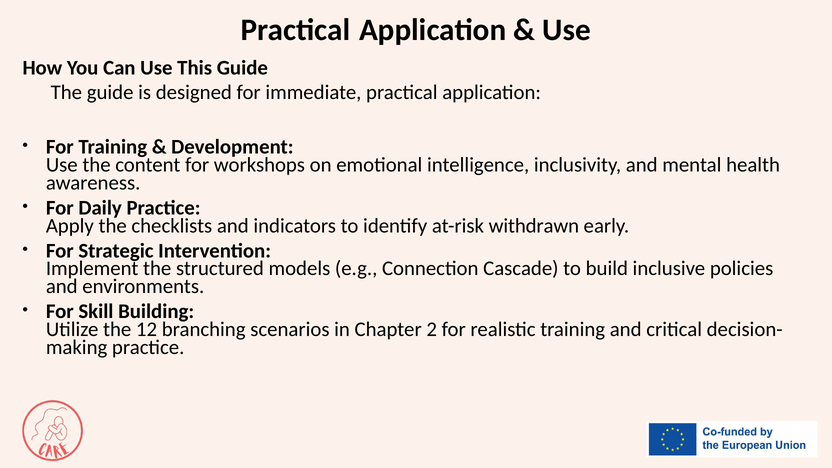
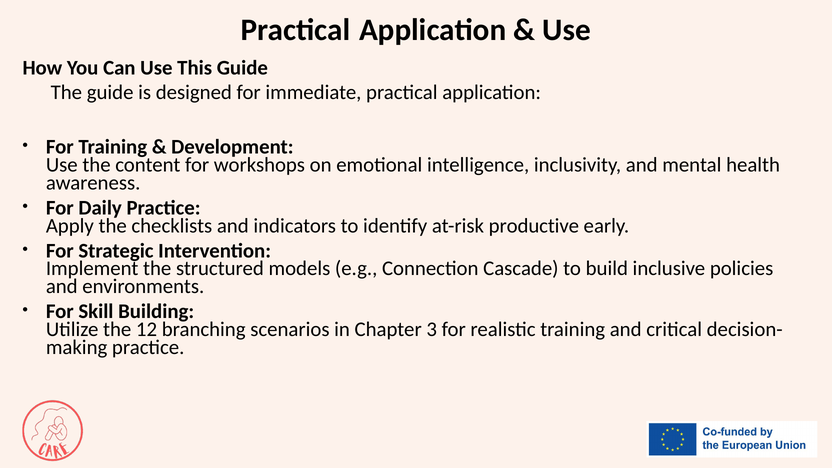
withdrawn: withdrawn -> productive (534, 226)
2: 2 -> 3 (432, 330)
